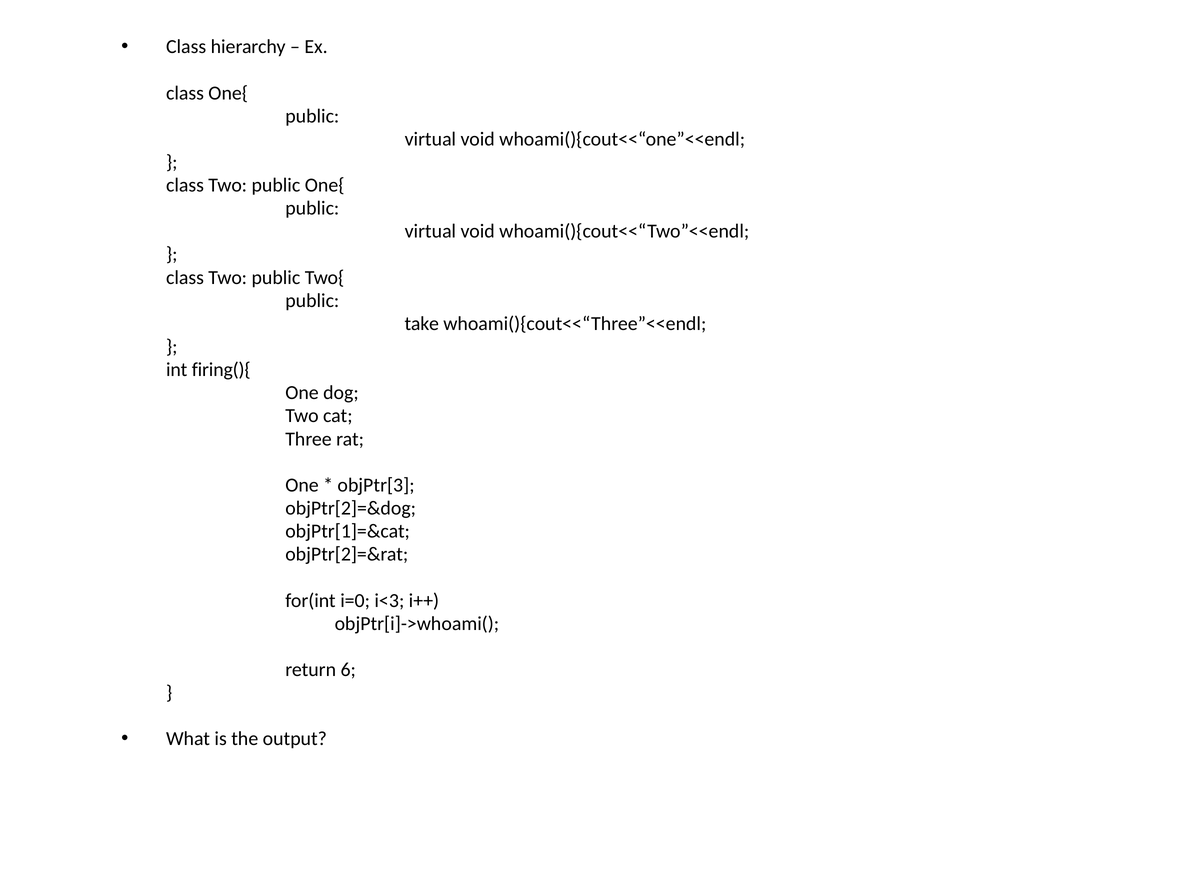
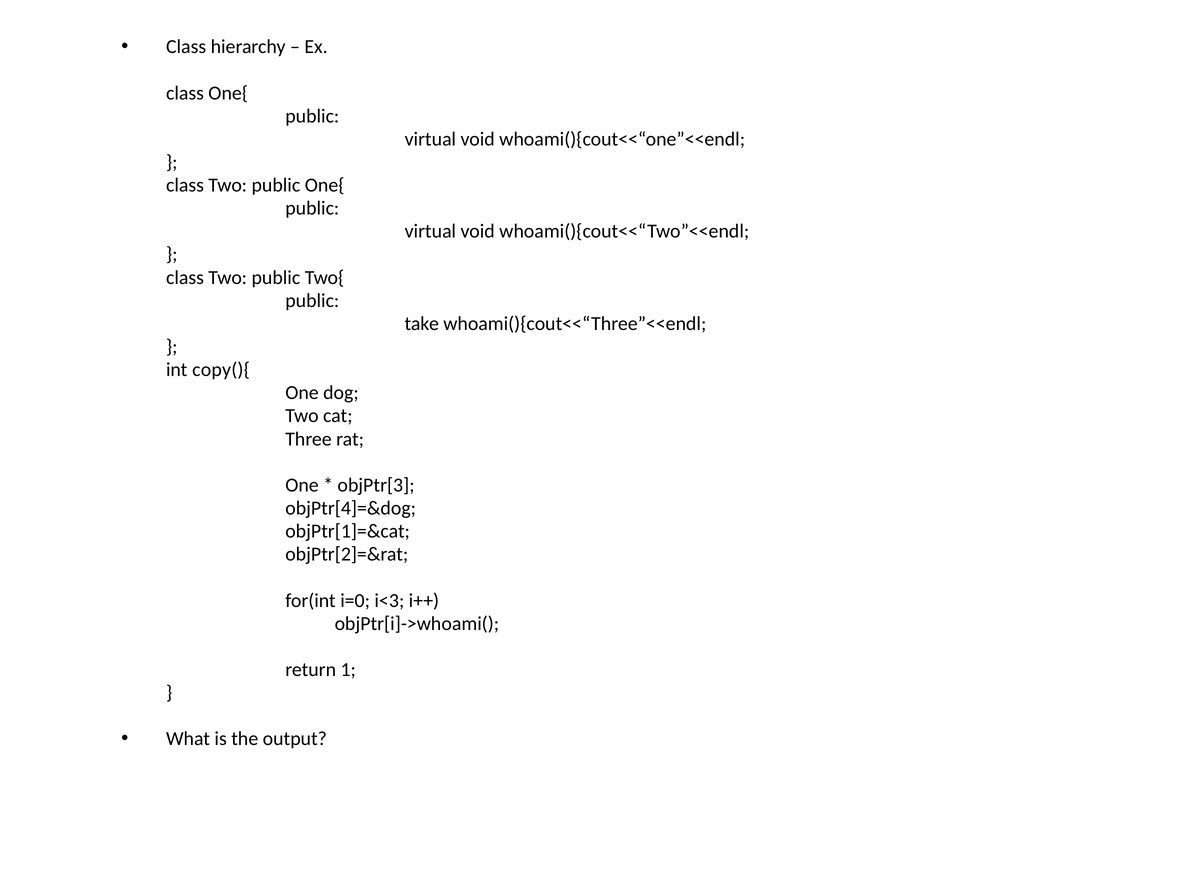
firing(){: firing(){ -> copy(){ (221, 370)
objPtr[2]=&dog: objPtr[2]=&dog -> objPtr[4]=&dog (351, 508)
6: 6 -> 1 (348, 669)
